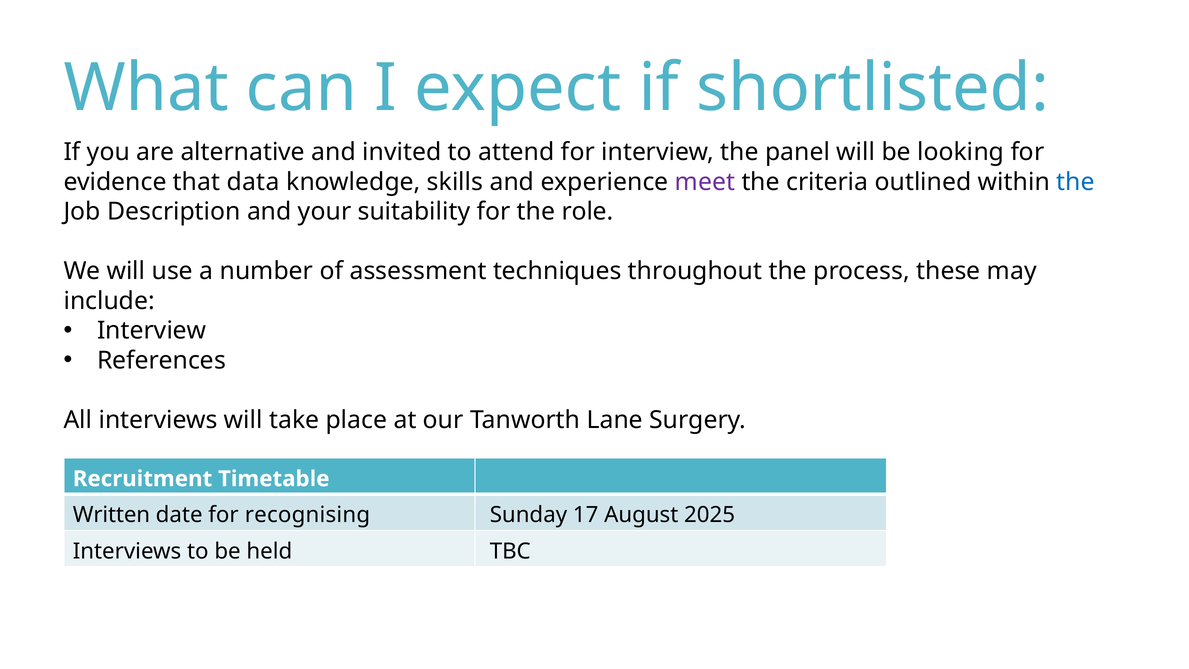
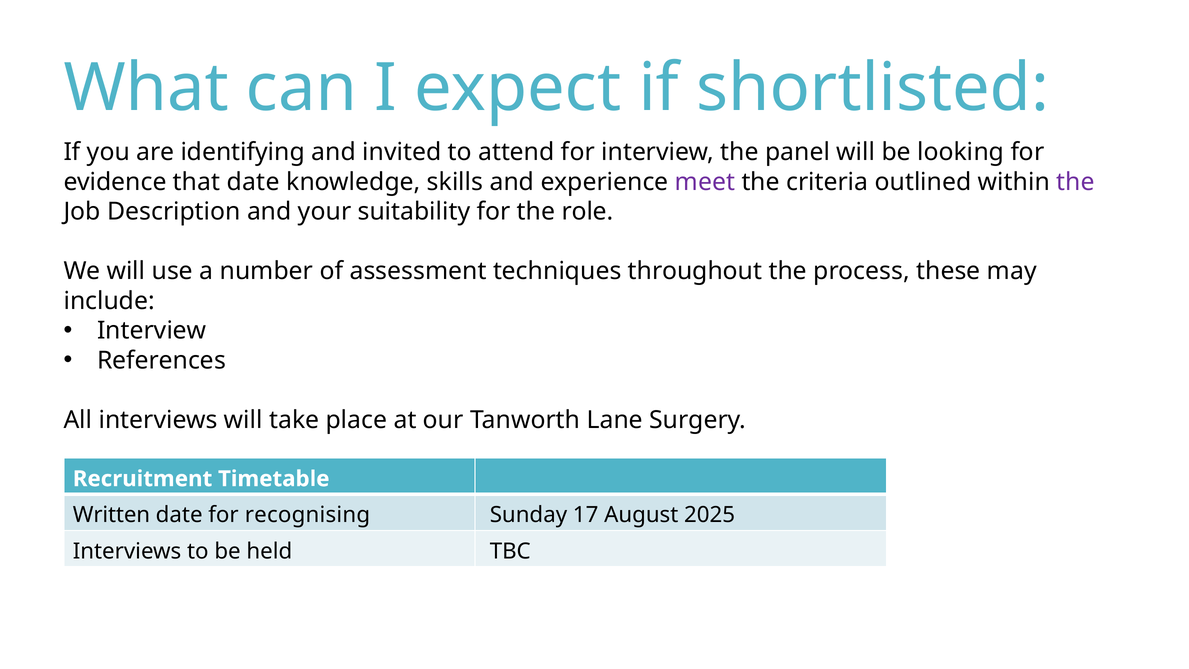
alternative: alternative -> identifying (243, 152)
that data: data -> date (253, 182)
the colour: blue -> purple (1075, 182)
